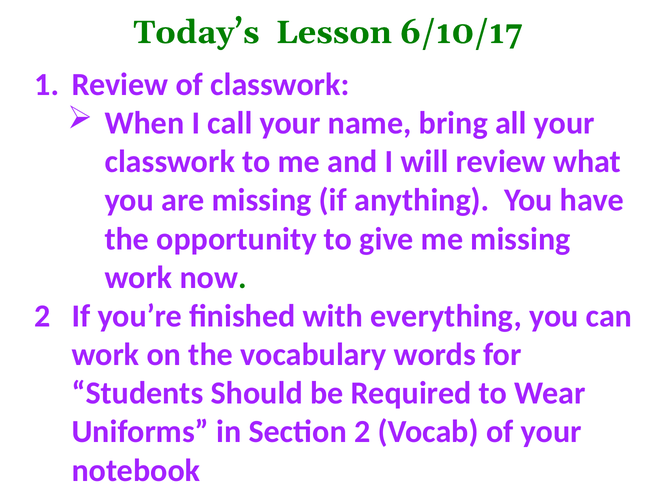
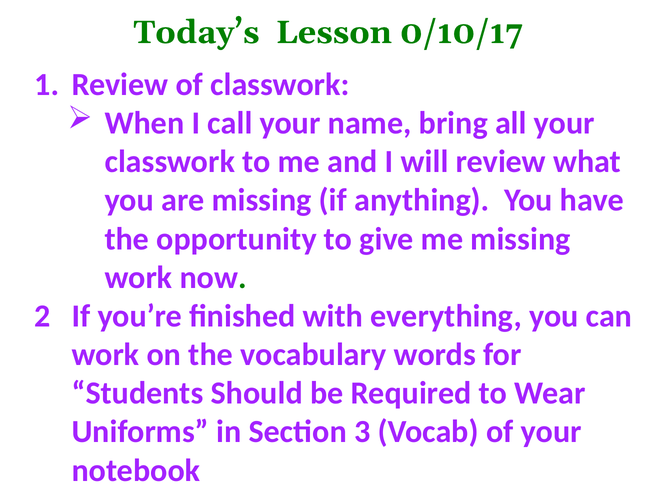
6/10/17: 6/10/17 -> 0/10/17 (461, 32)
Section 2: 2 -> 3 (362, 432)
